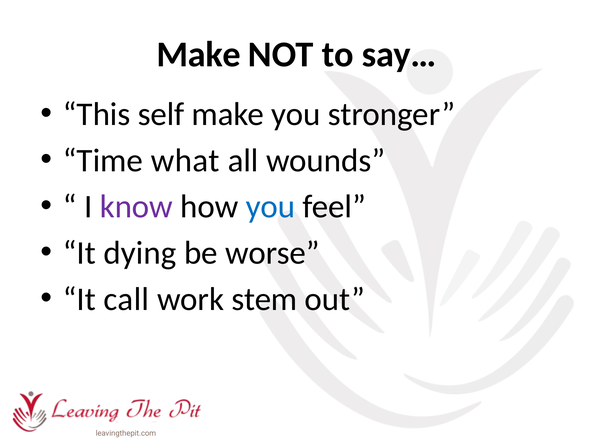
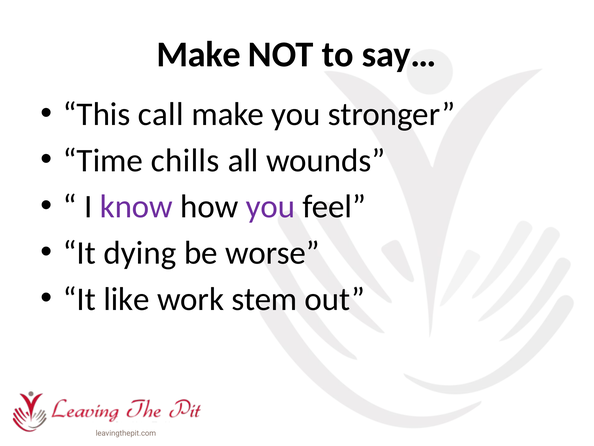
self: self -> call (161, 114)
what: what -> chills (185, 160)
you colour: blue -> purple (271, 206)
call: call -> like (126, 299)
